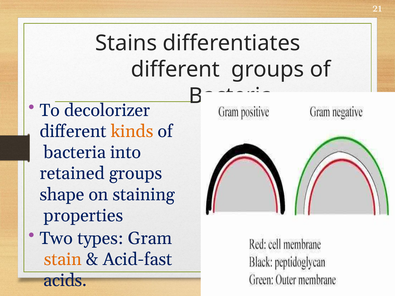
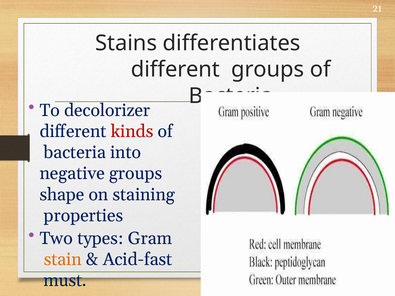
kinds colour: orange -> red (132, 131)
retained: retained -> negative (72, 174)
acids: acids -> must (65, 281)
